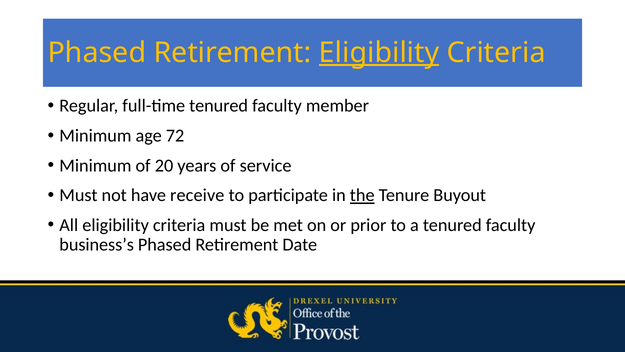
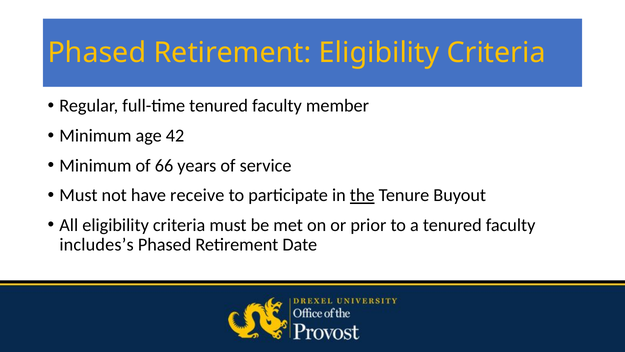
Eligibility underline: present -> none (379, 53)
72: 72 -> 42 (175, 136)
20: 20 -> 66 (164, 165)
business’s: business’s -> includes’s (97, 245)
